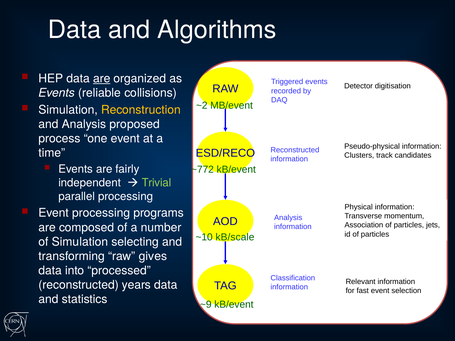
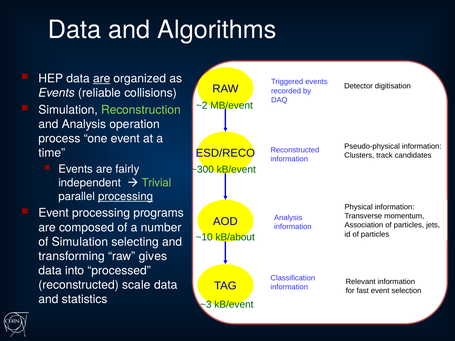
Reconstruction colour: yellow -> light green (141, 110)
proposed: proposed -> operation (135, 124)
~772: ~772 -> ~300 (202, 170)
processing underline: none -> present (126, 197)
kB/scale: kB/scale -> kB/about (235, 237)
years: years -> scale (136, 285)
~9: ~9 -> ~3 (206, 305)
